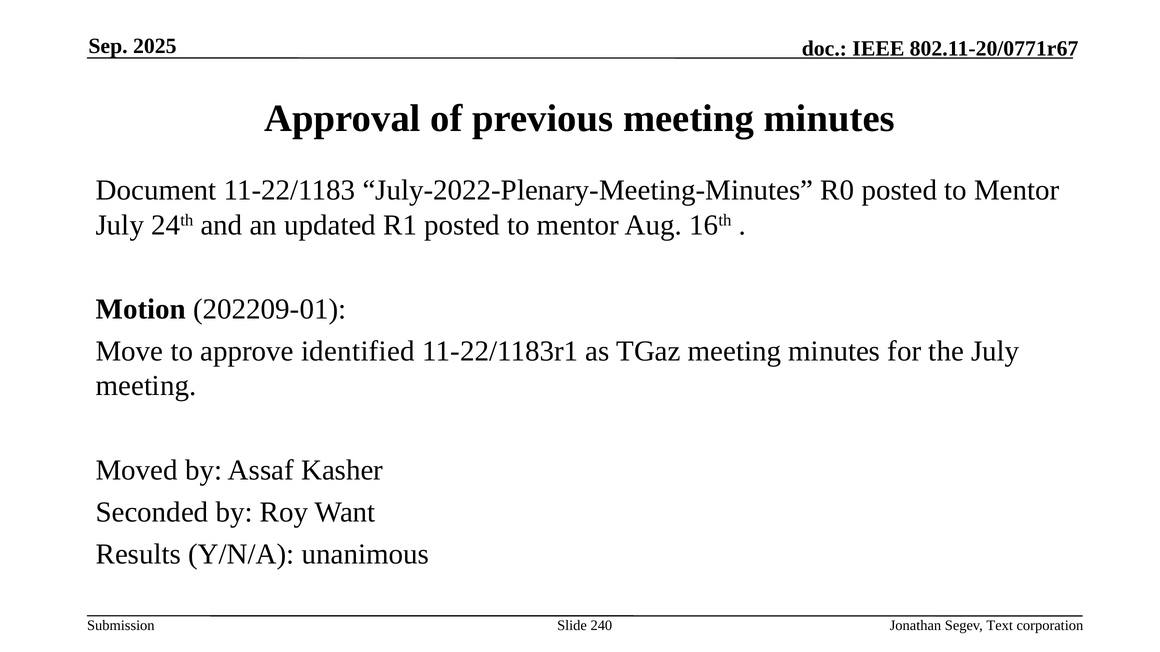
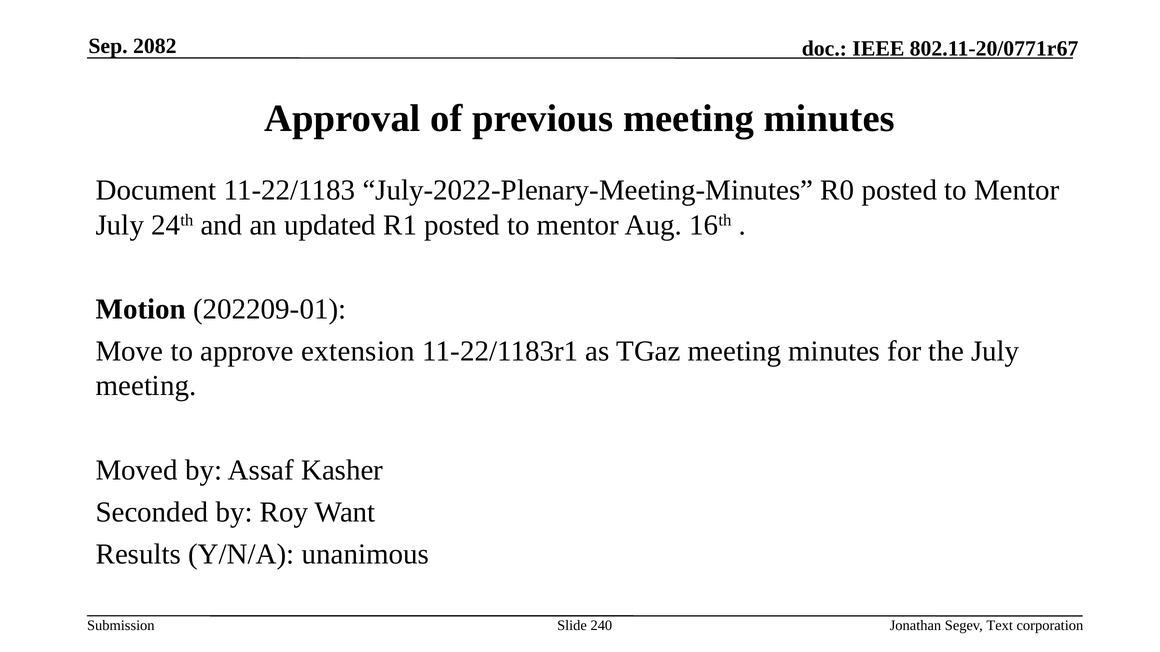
2025: 2025 -> 2082 (155, 46)
identified: identified -> extension (358, 351)
